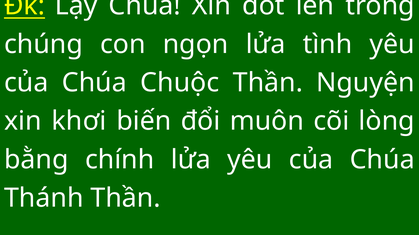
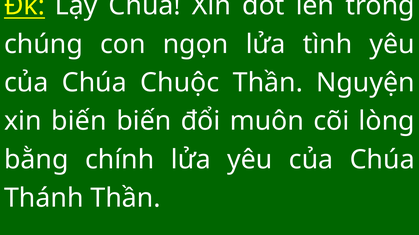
xin khơi: khơi -> biến (79, 122)
